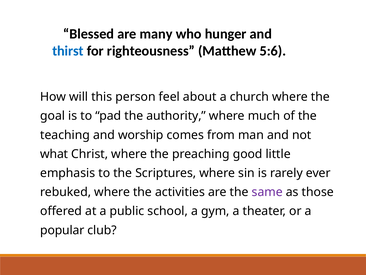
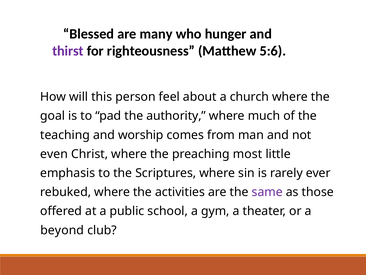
thirst colour: blue -> purple (68, 51)
what: what -> even (54, 154)
good: good -> most (248, 154)
popular: popular -> beyond (62, 230)
